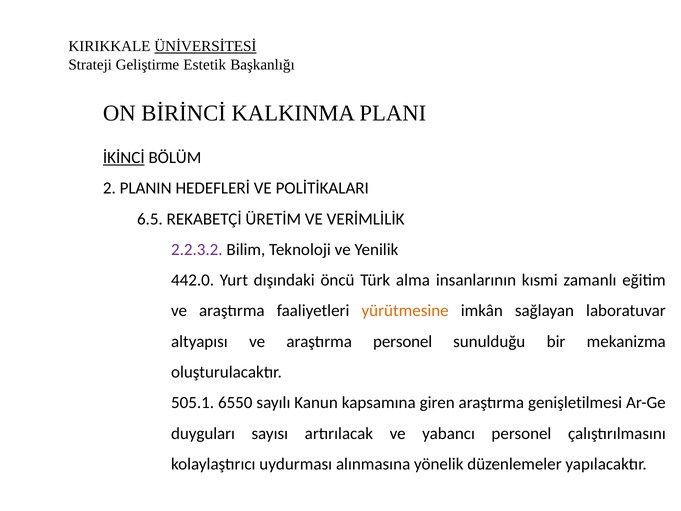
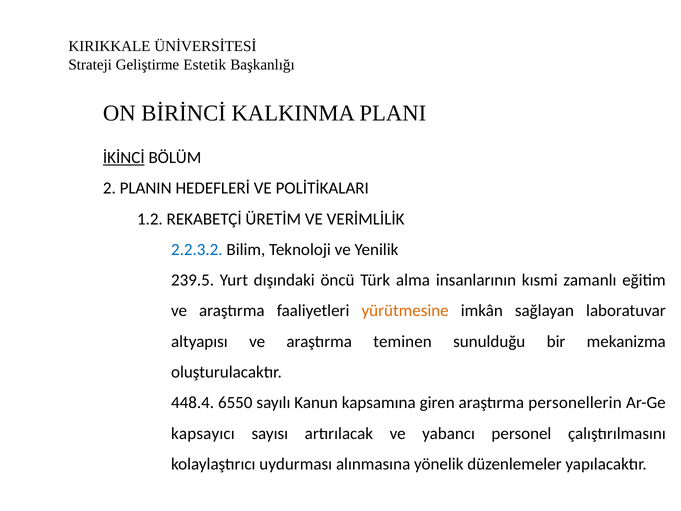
ÜNİVERSİTESİ underline: present -> none (205, 46)
6.5: 6.5 -> 1.2 (150, 219)
2.2.3.2 colour: purple -> blue (197, 249)
442.0: 442.0 -> 239.5 (193, 280)
araştırma personel: personel -> teminen (403, 341)
505.1: 505.1 -> 448.4 (193, 403)
genişletilmesi: genişletilmesi -> personellerin (575, 403)
duyguları: duyguları -> kapsayıcı (203, 433)
